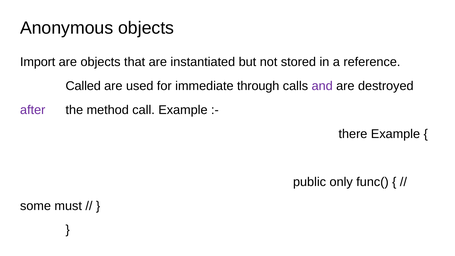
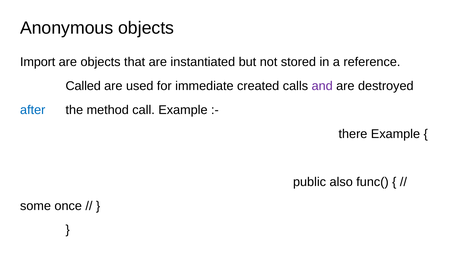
through: through -> created (258, 86)
after colour: purple -> blue (33, 110)
only: only -> also (341, 182)
must: must -> once (68, 206)
